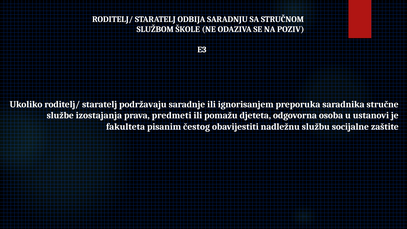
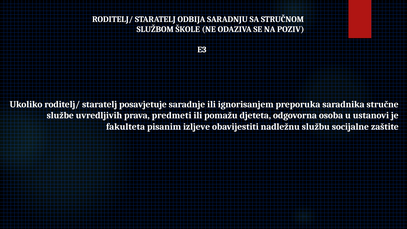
podržavaju: podržavaju -> posavjetuje (143, 104)
izostajanja: izostajanja -> uvredljivih (99, 115)
čestog: čestog -> izljeve (197, 127)
